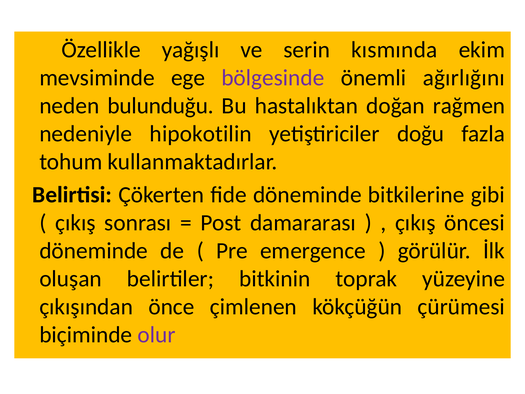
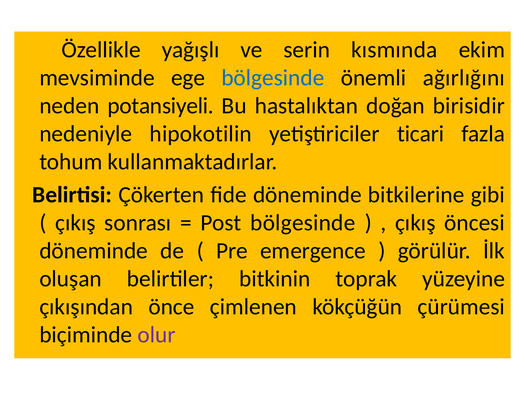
bölgesinde colour: purple -> blue (273, 78)
bulunduğu: bulunduğu -> potansiyeli (161, 106)
rağmen: rağmen -> birisidir (469, 106)
doğu: doğu -> ticari (421, 134)
Post damararası: damararası -> bölgesinde (303, 223)
